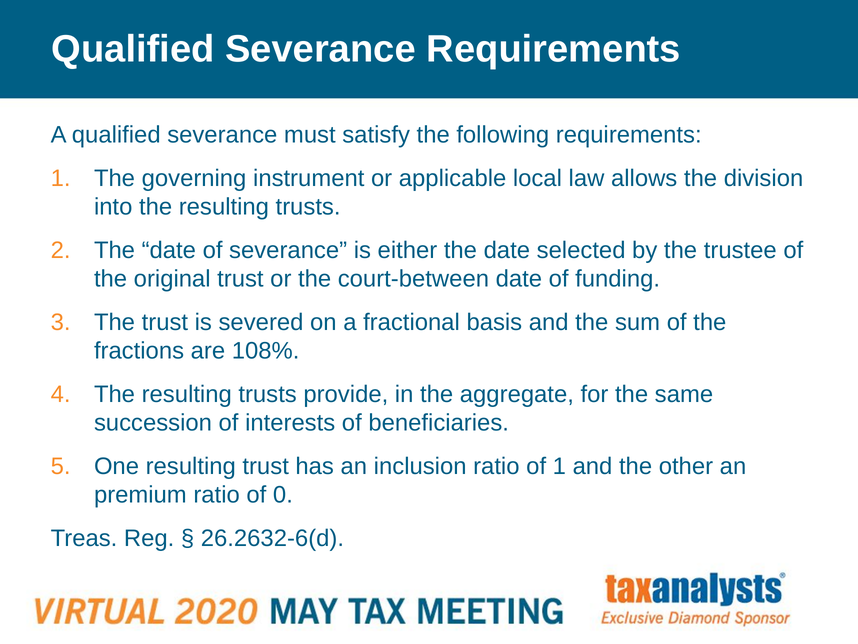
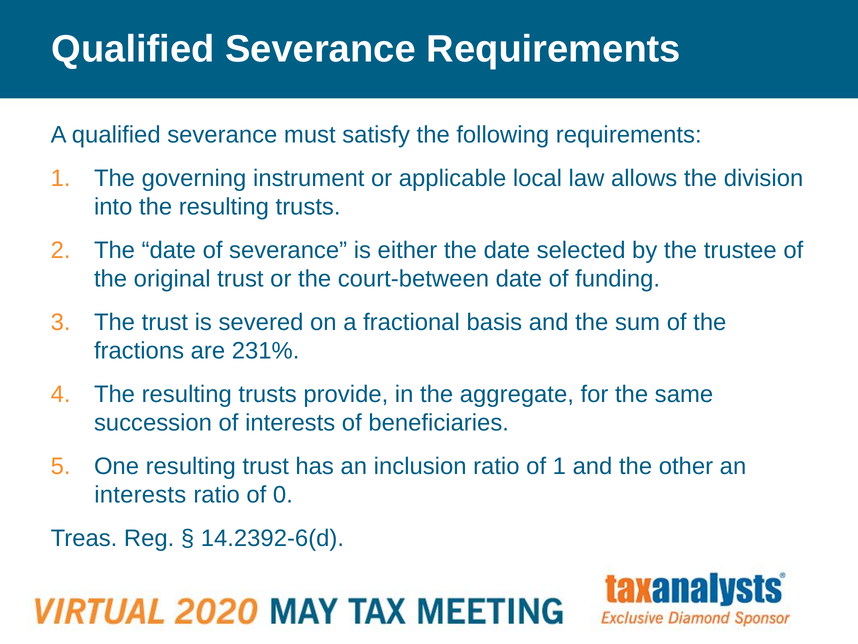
108%: 108% -> 231% (266, 351)
premium: premium -> interests (140, 495)
26.2632-6(d: 26.2632-6(d -> 14.2392-6(d (272, 538)
